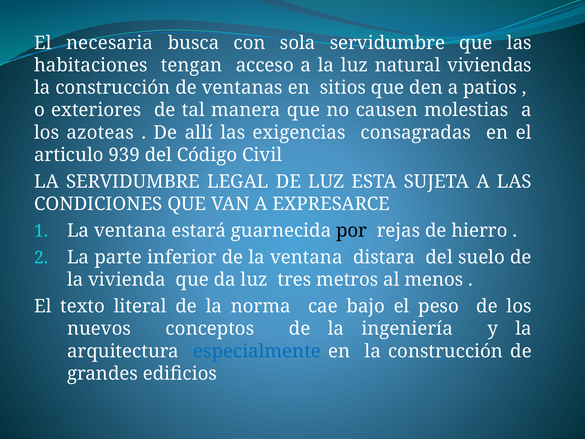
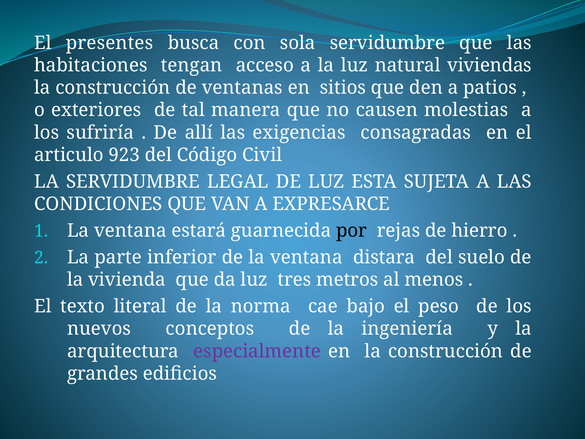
necesaria: necesaria -> presentes (110, 43)
azoteas: azoteas -> sufriría (100, 132)
939: 939 -> 923 (124, 155)
especialmente colour: blue -> purple (257, 351)
